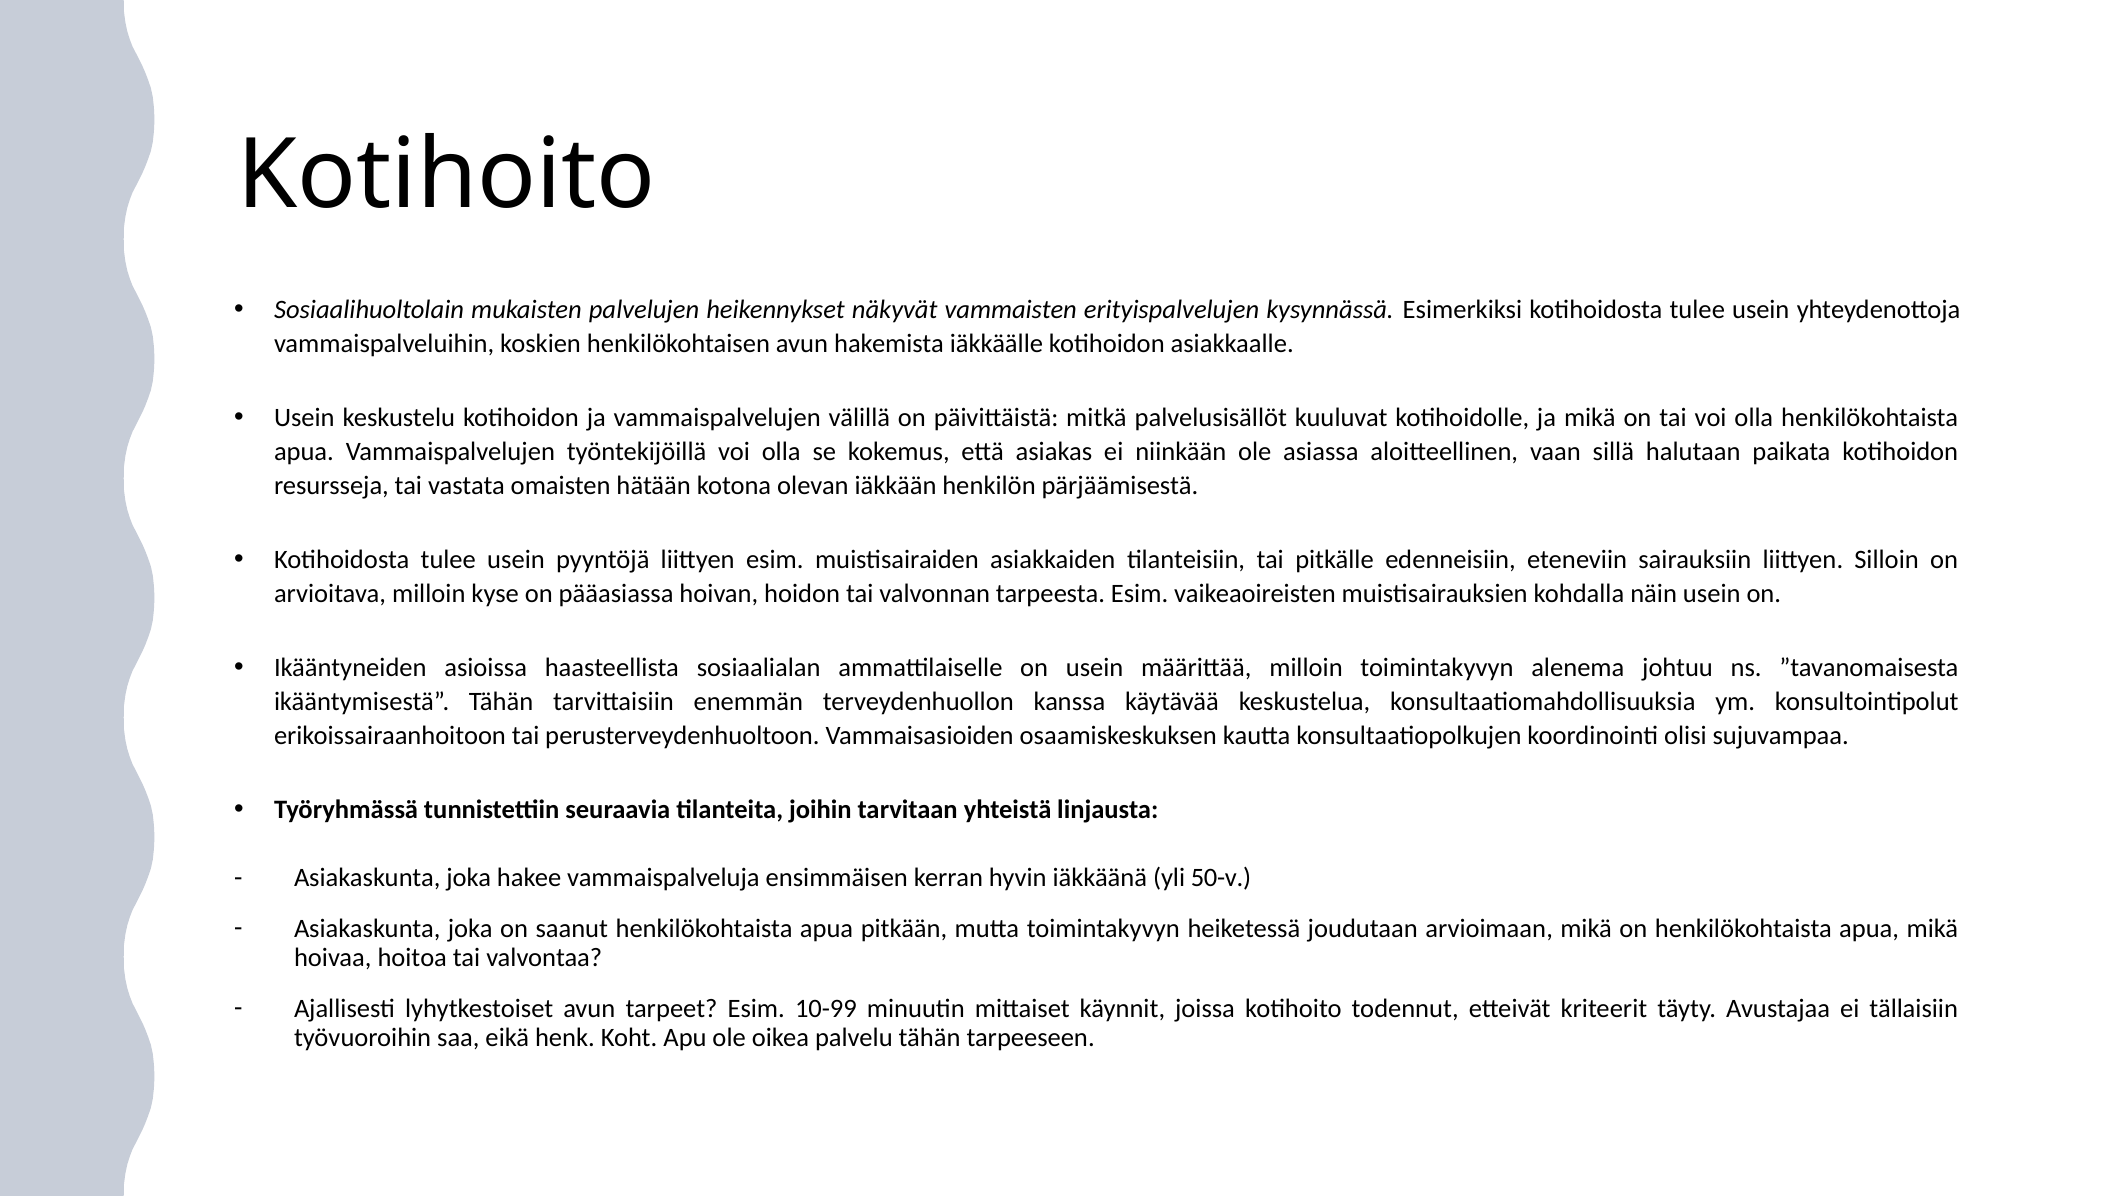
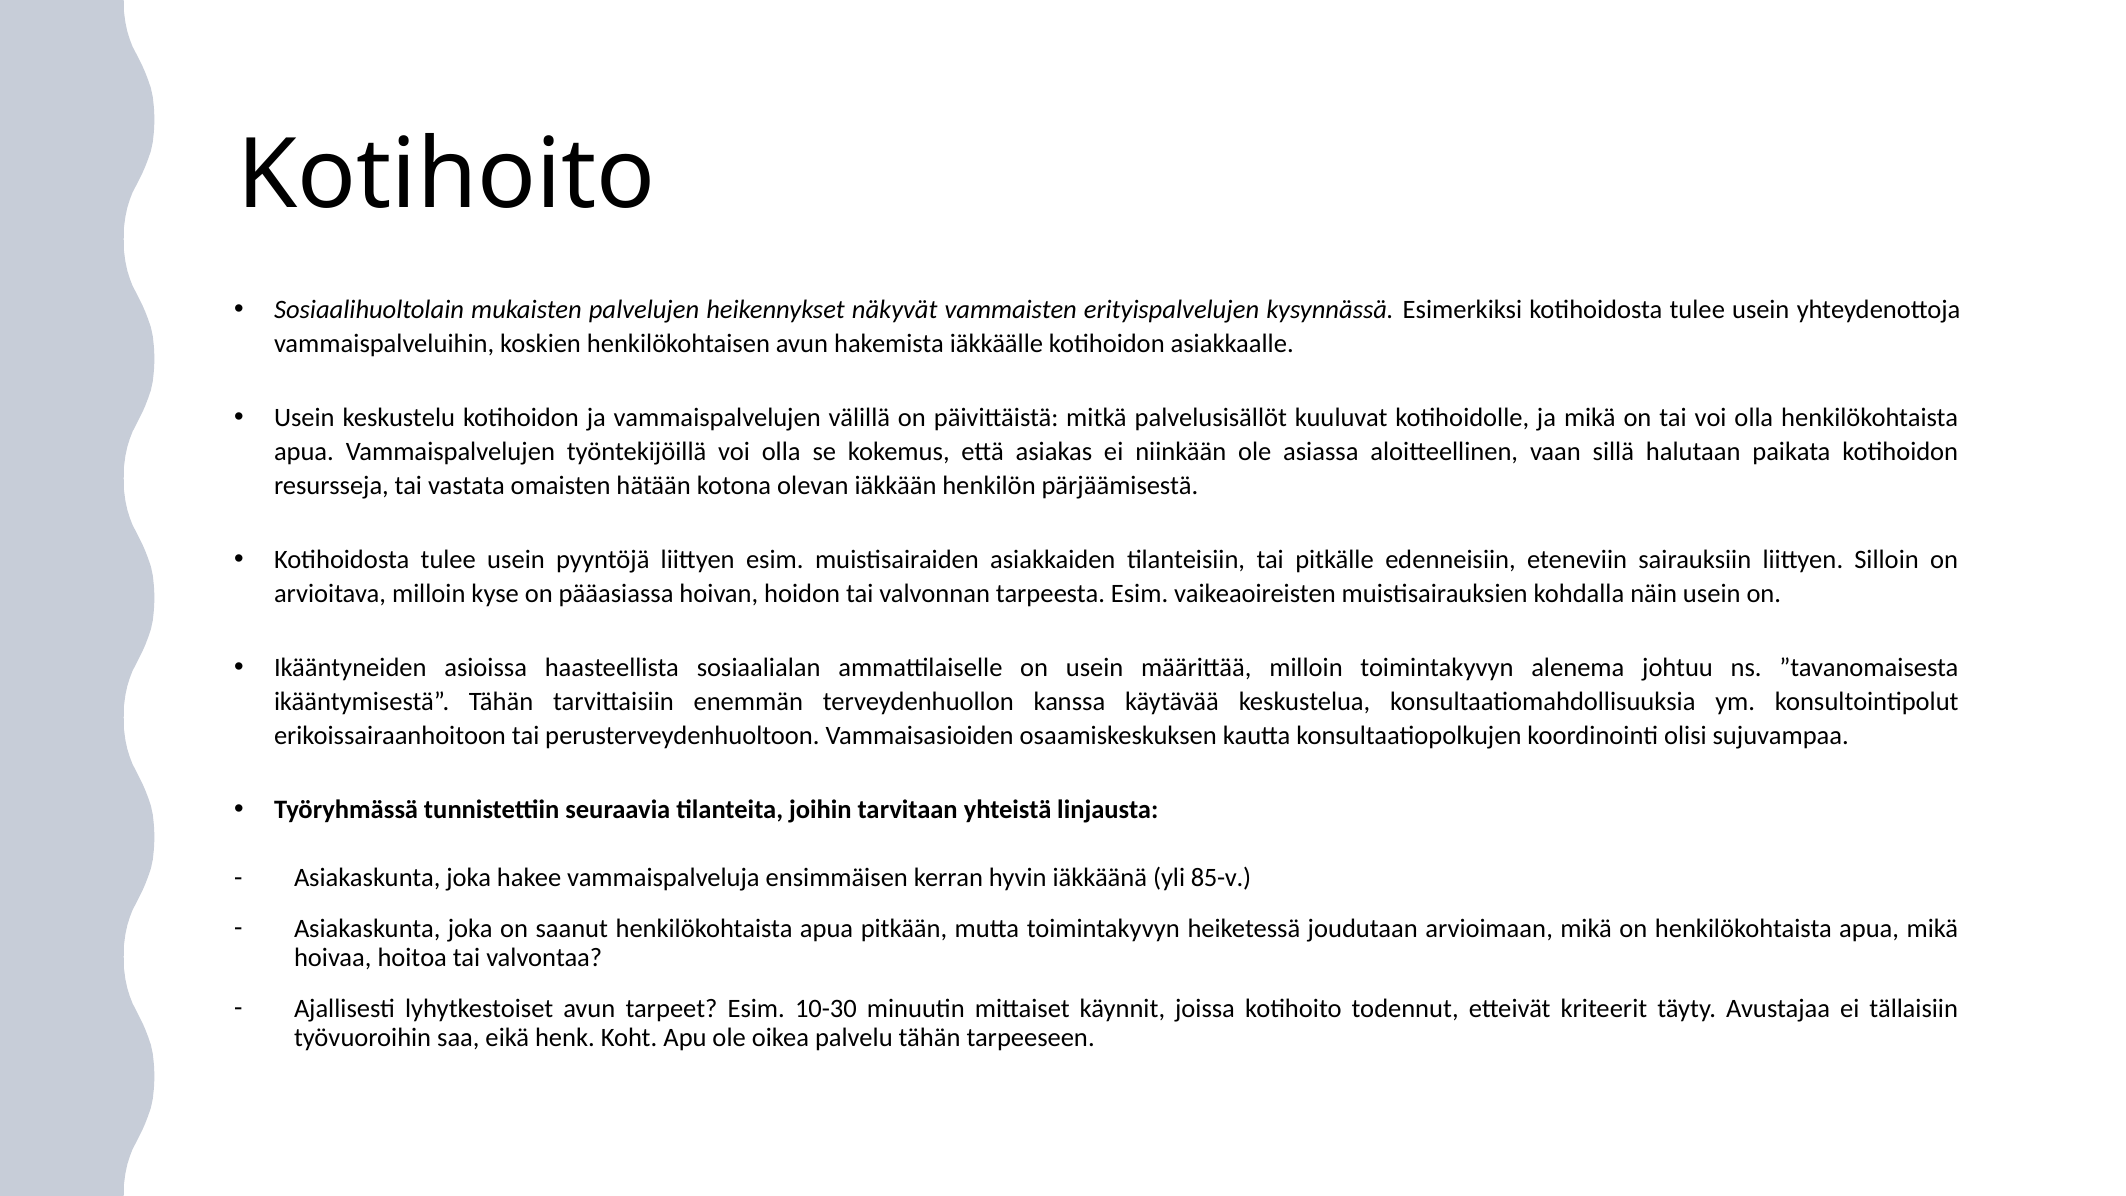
50-v: 50-v -> 85-v (1221, 878)
10-99: 10-99 -> 10-30 (826, 1009)
